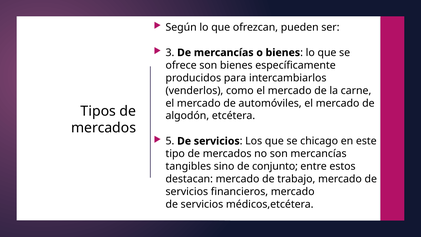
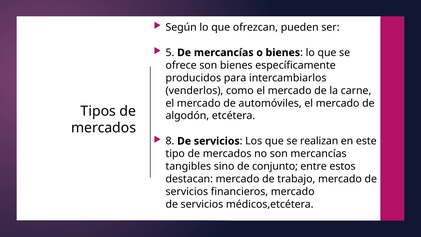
3: 3 -> 5 (170, 53)
5: 5 -> 8 (170, 141)
chicago: chicago -> realizan (319, 141)
